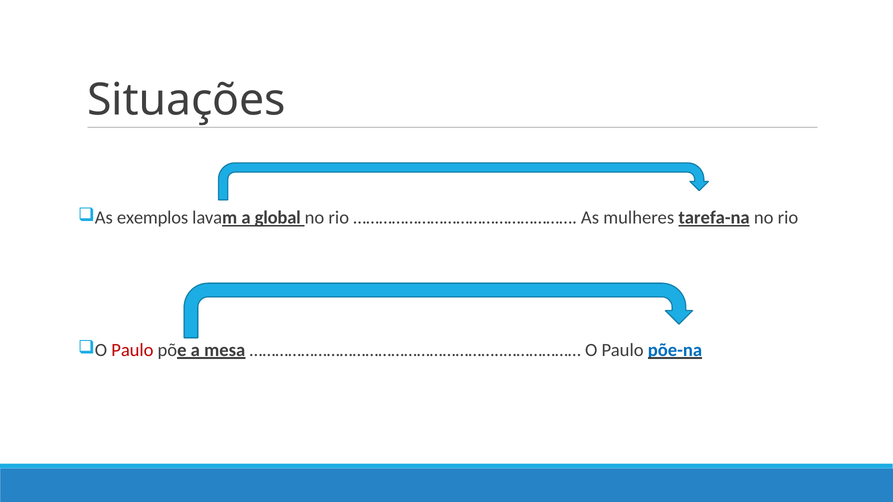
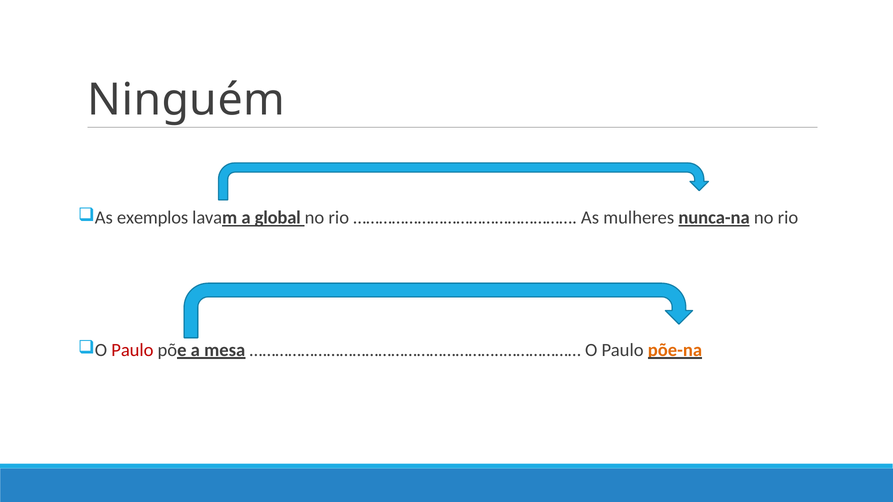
Situações: Situações -> Ninguém (186, 100)
tarefa-na: tarefa-na -> nunca-na (714, 218)
põe-na colour: blue -> orange (675, 350)
